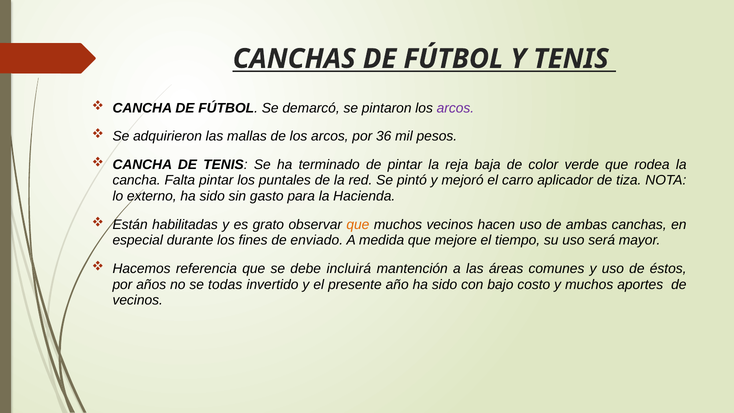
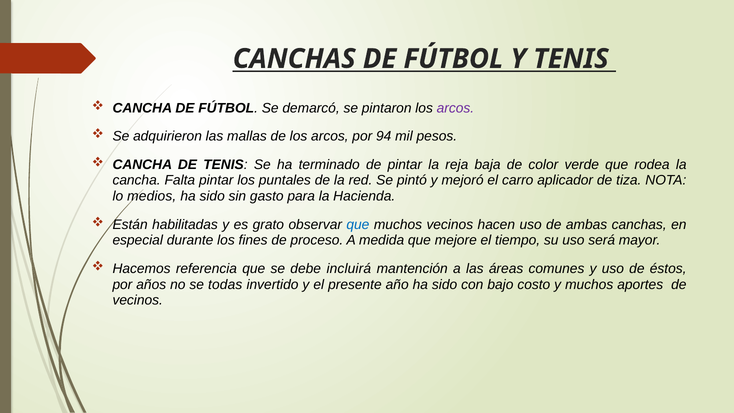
36: 36 -> 94 (384, 136)
externo: externo -> medios (152, 196)
que colour: orange -> blue (358, 224)
enviado: enviado -> proceso (317, 240)
